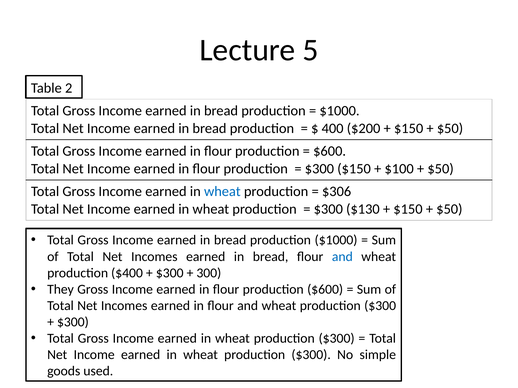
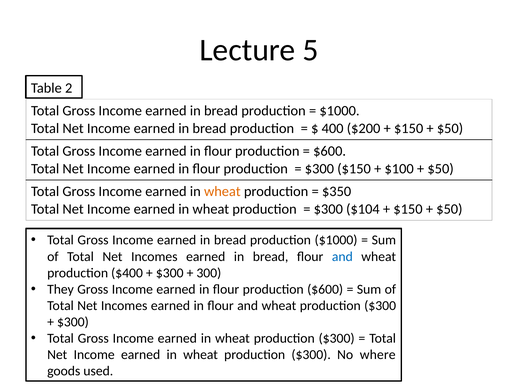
wheat colour: blue -> orange (222, 192)
$306: $306 -> $350 (337, 192)
$130: $130 -> $104 (363, 209)
simple: simple -> where (378, 355)
